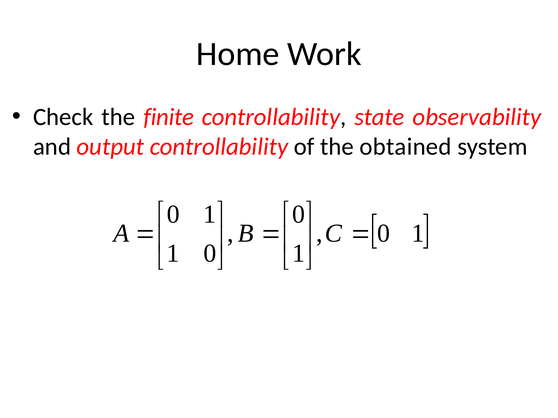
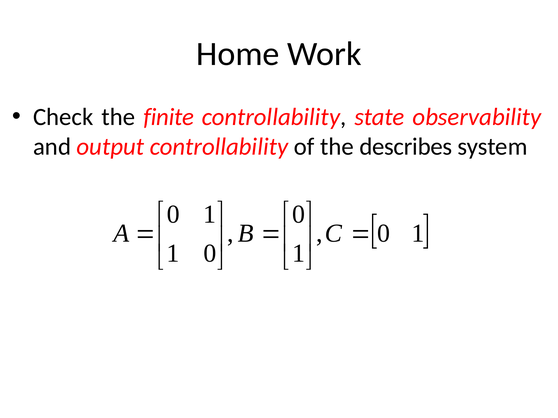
obtained: obtained -> describes (406, 147)
